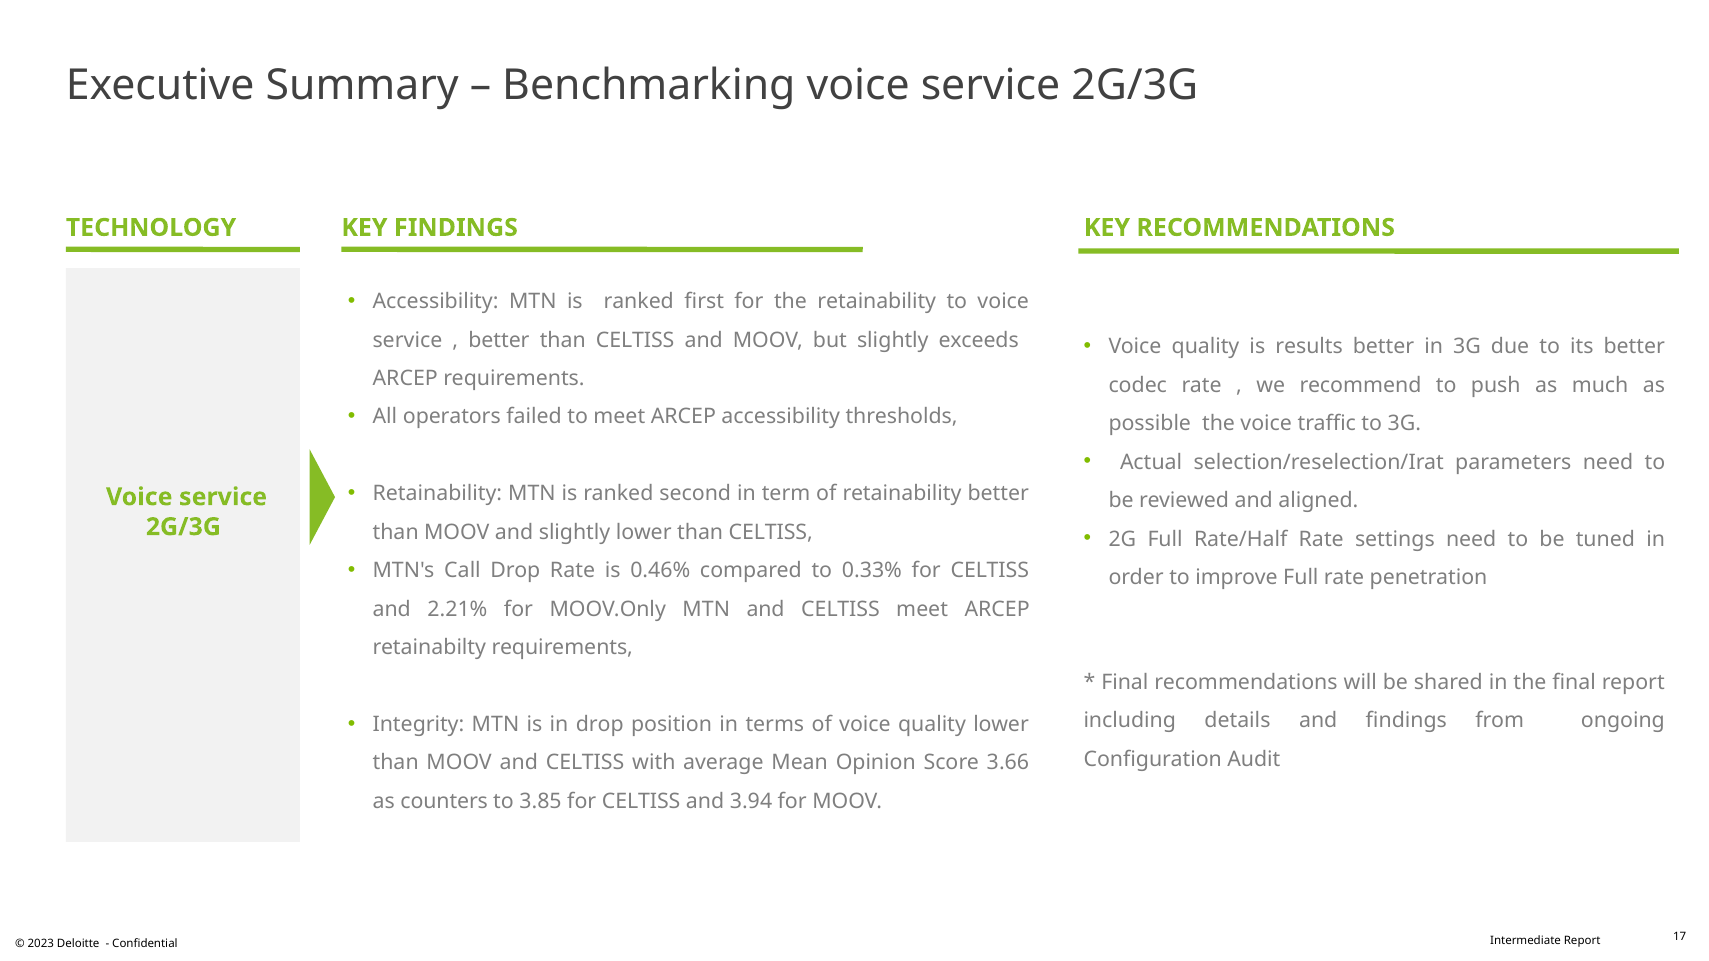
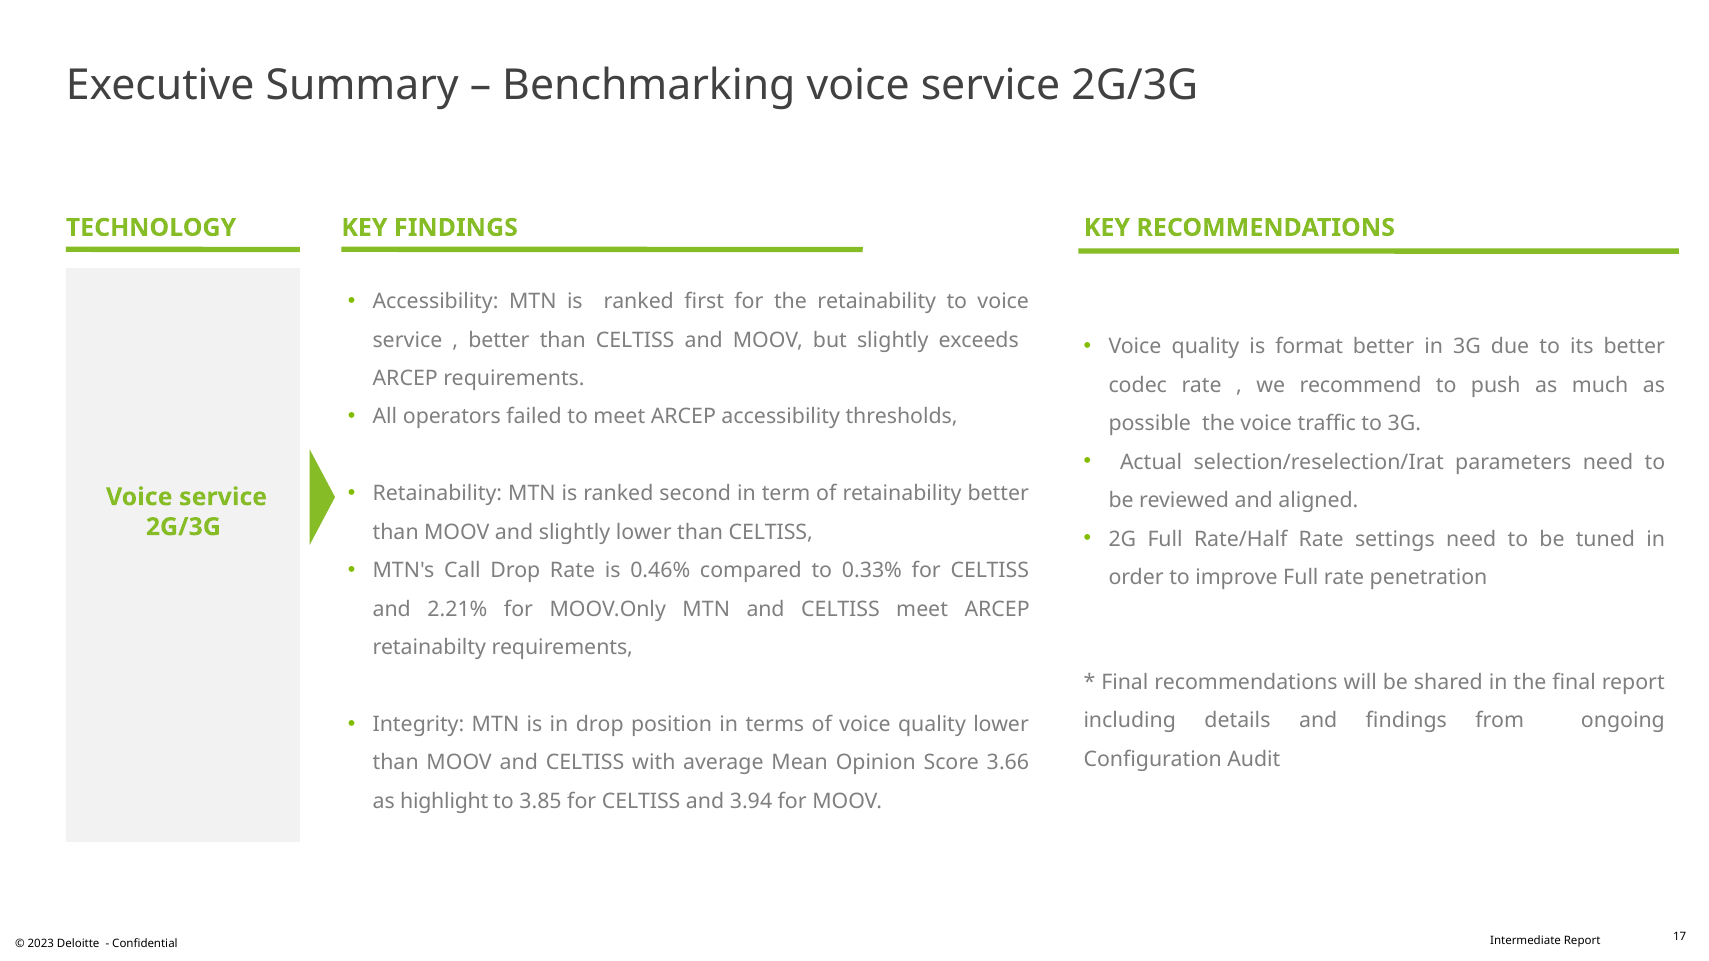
results: results -> format (1309, 347)
counters: counters -> highlight (444, 802)
